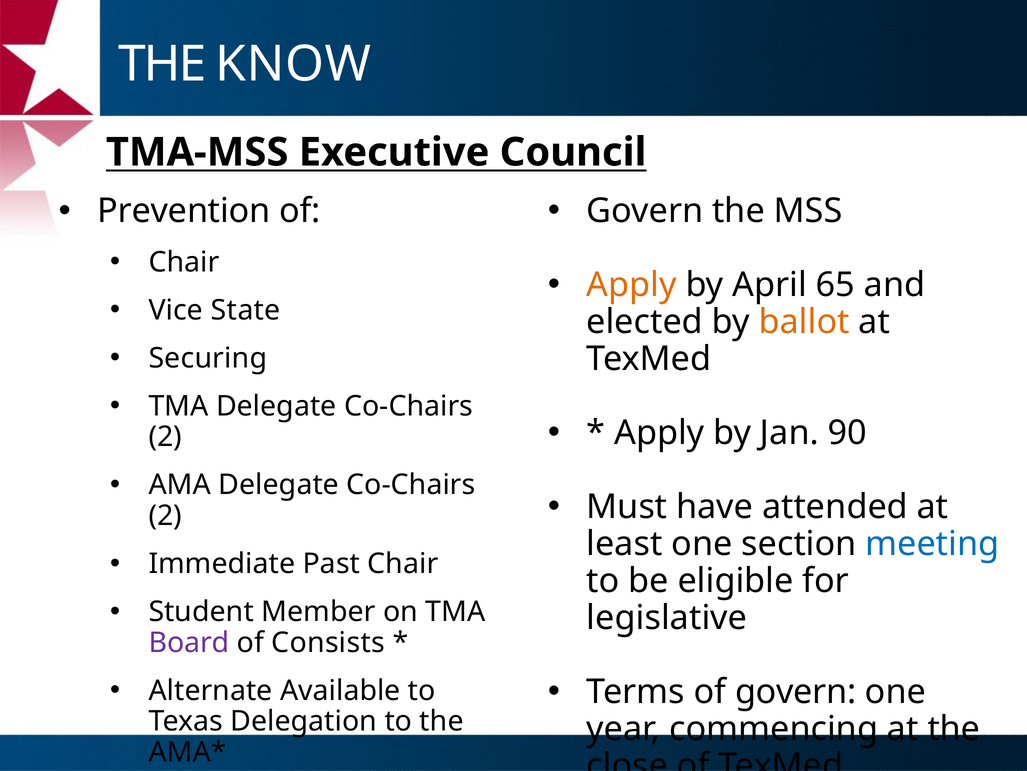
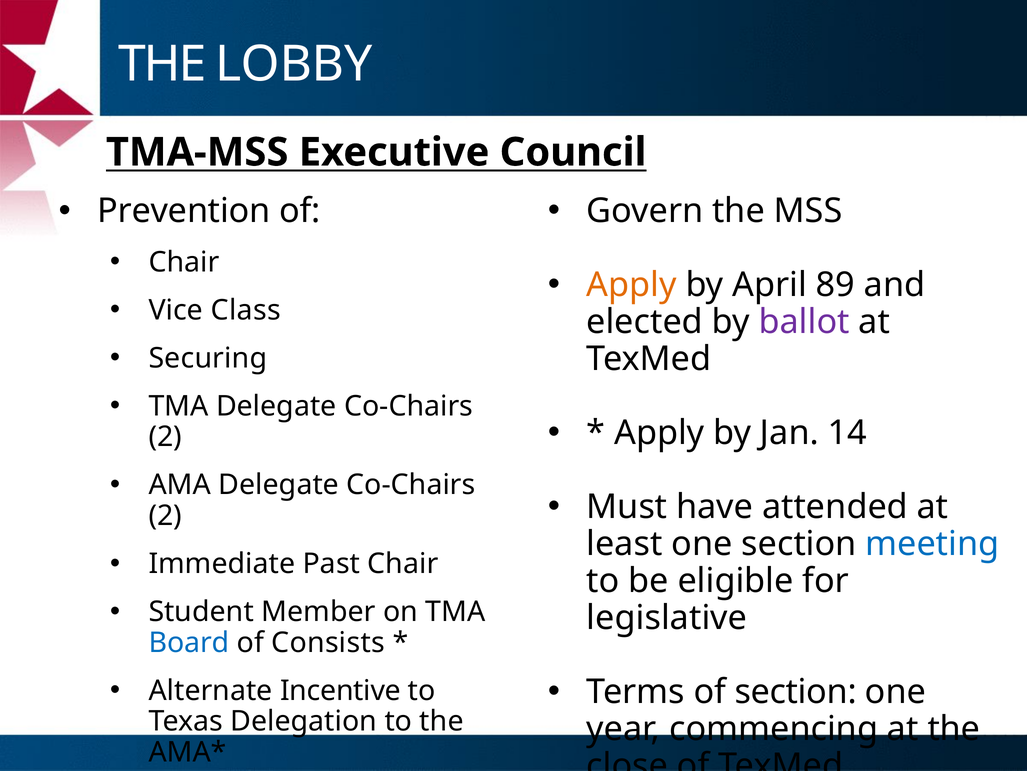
KNOW: KNOW -> LOBBY (294, 64)
65: 65 -> 89 (835, 285)
State: State -> Class (246, 310)
ballot colour: orange -> purple (804, 322)
90: 90 -> 14 (847, 433)
Board colour: purple -> blue (189, 642)
of govern: govern -> section (796, 691)
Available: Available -> Incentive (340, 690)
